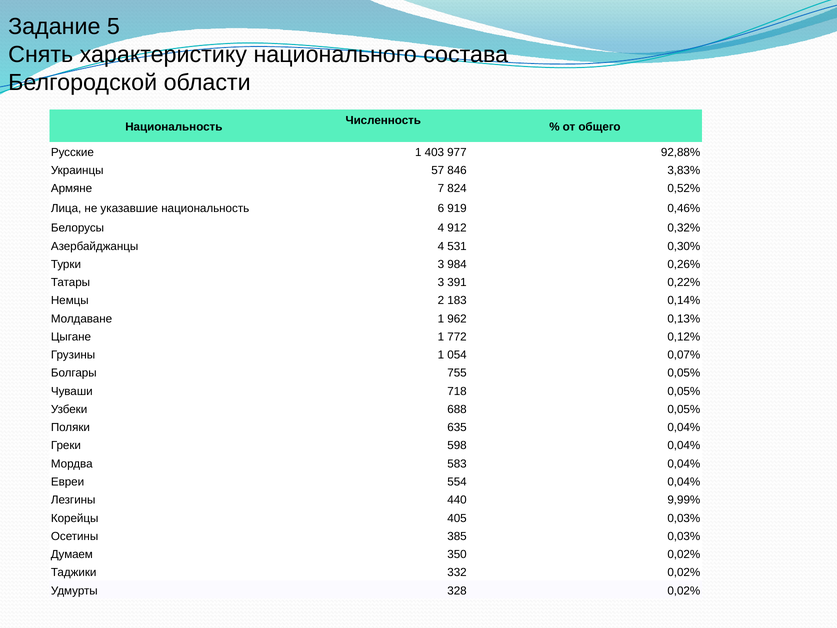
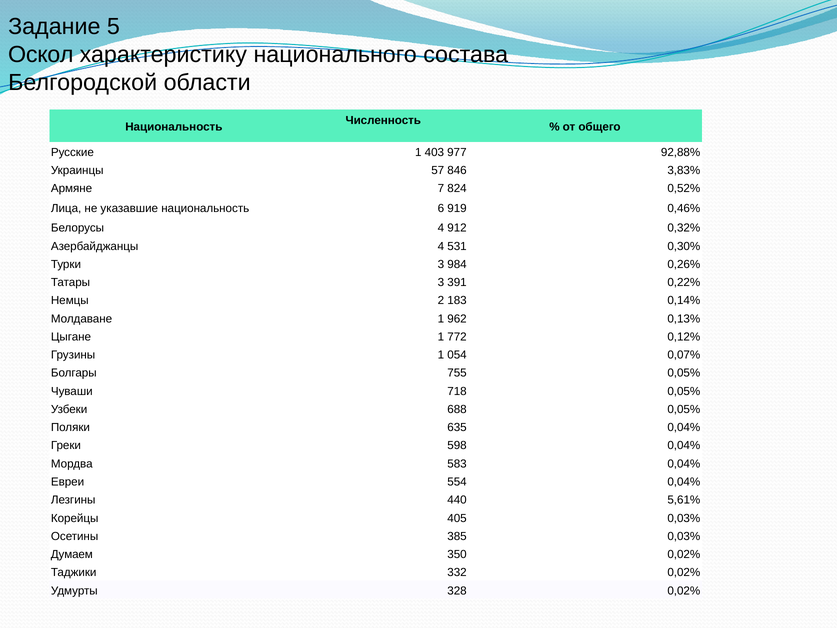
Снять: Снять -> Оскол (41, 55)
9,99%: 9,99% -> 5,61% (684, 500)
